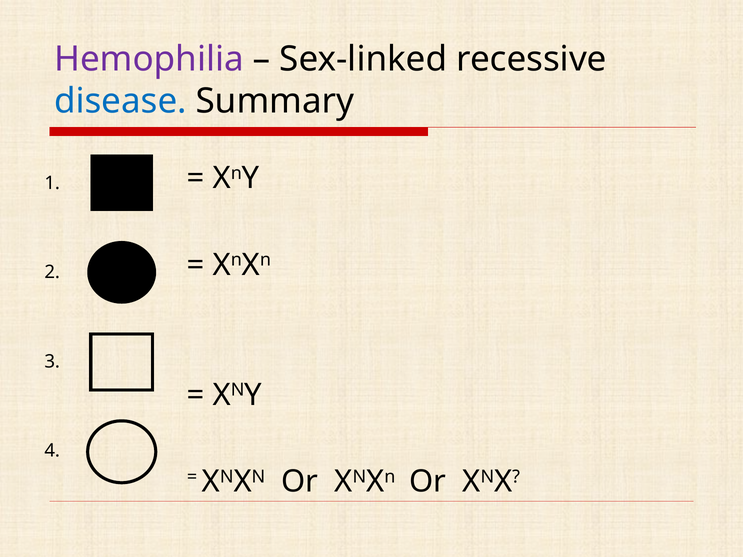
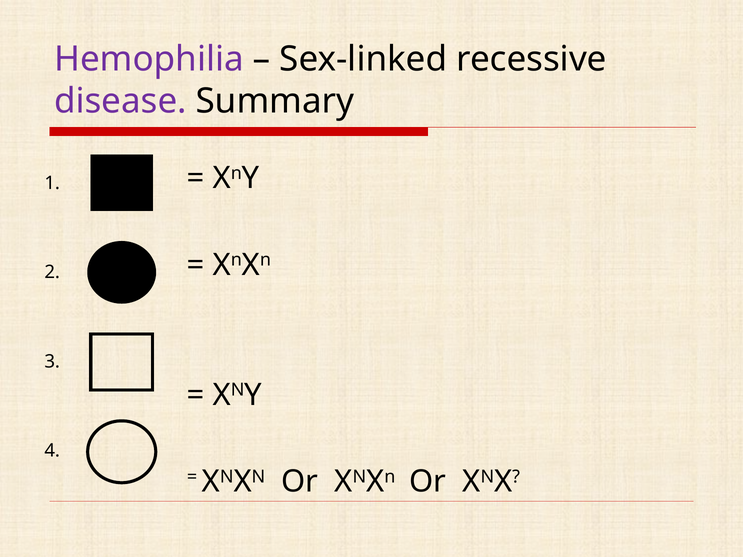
disease colour: blue -> purple (120, 101)
